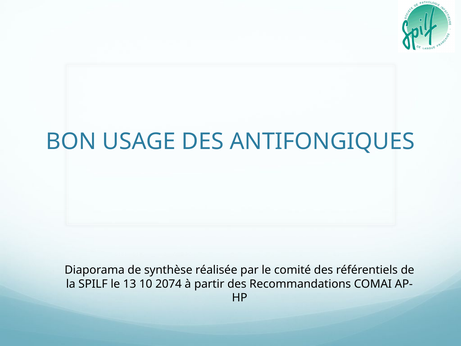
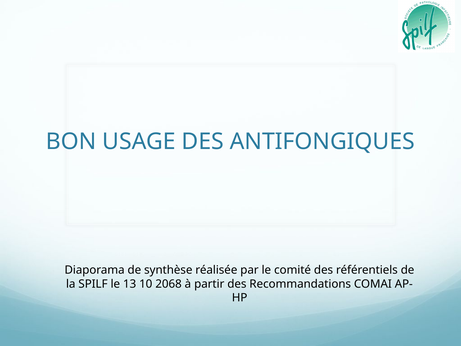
2074: 2074 -> 2068 (169, 284)
